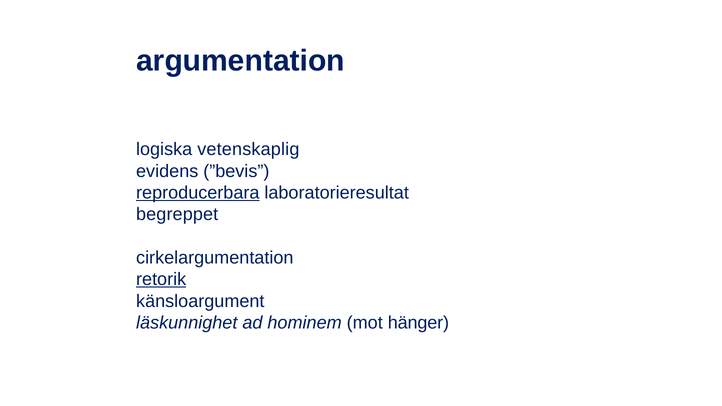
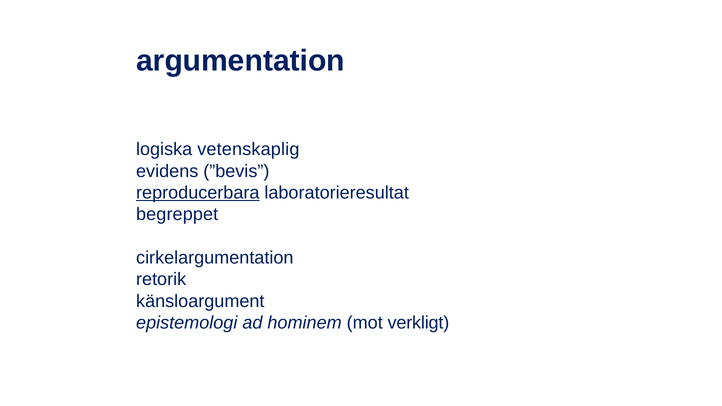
retorik underline: present -> none (161, 280)
läskunnighet: läskunnighet -> epistemologi (187, 323)
hänger: hänger -> verkligt (418, 323)
